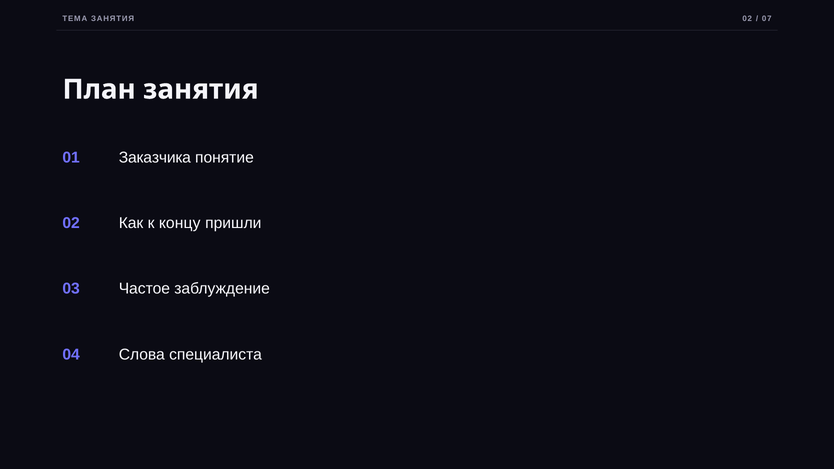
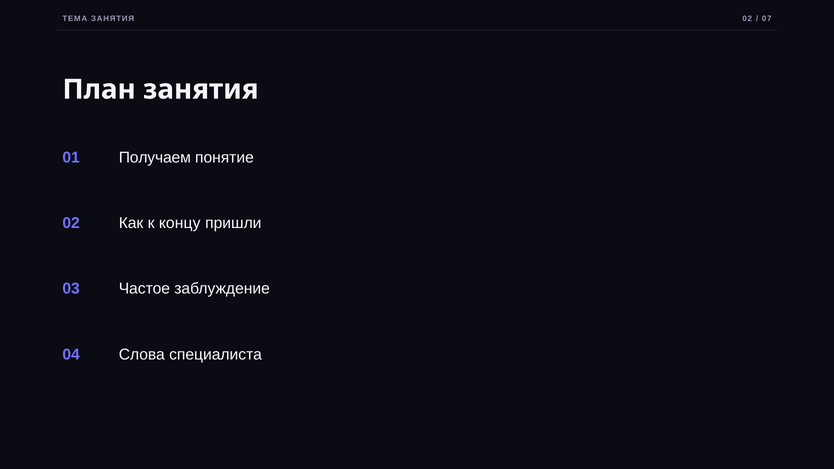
Заказчика: Заказчика -> Получаем (155, 157)
